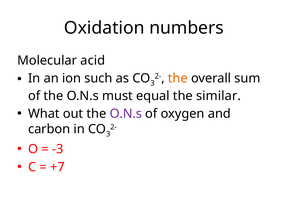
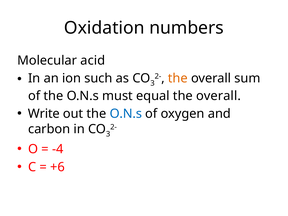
equal the similar: similar -> overall (218, 96)
What: What -> Write (44, 114)
O.N.s colour: purple -> blue (126, 114)
-3: -3 -> -4 (58, 149)
+7: +7 -> +6 (57, 167)
